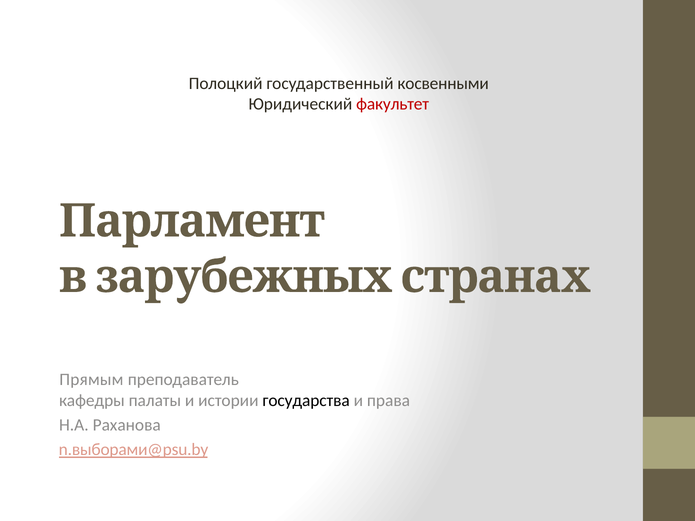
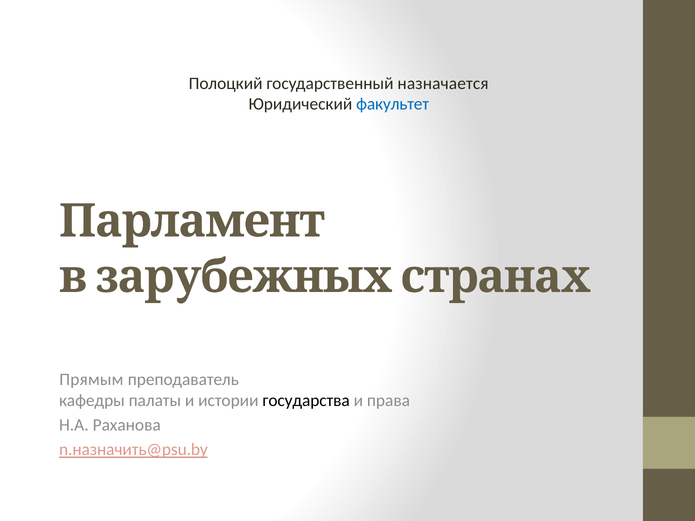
косвенными: косвенными -> назначается (443, 83)
факультет colour: red -> blue (393, 104)
n.выборами@psu.by: n.выборами@psu.by -> n.назначить@psu.by (133, 450)
